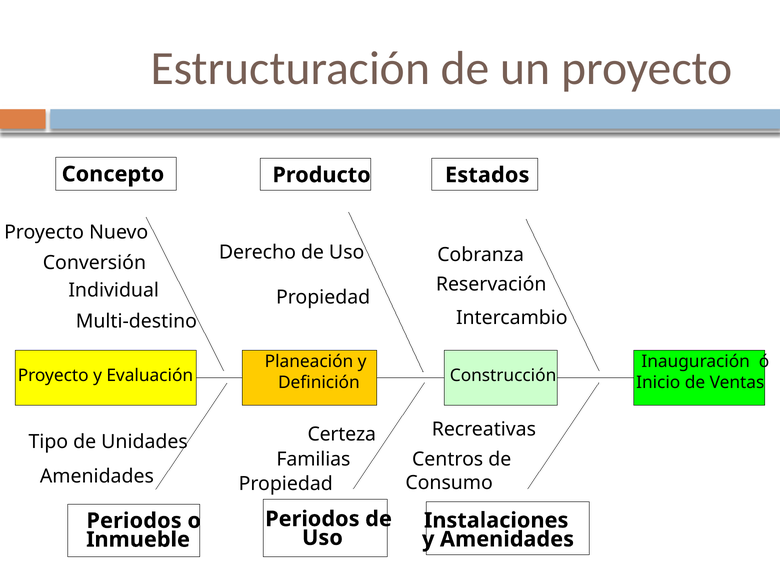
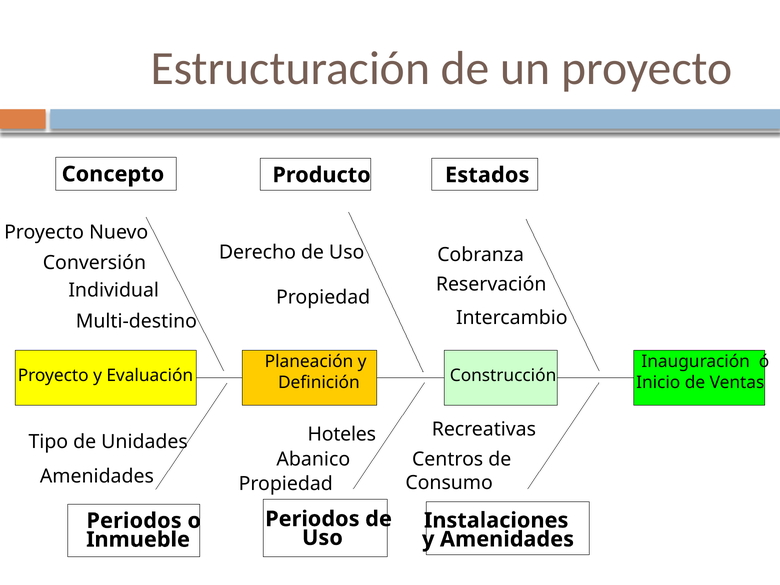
Certeza: Certeza -> Hoteles (342, 435)
Familias: Familias -> Abanico (313, 459)
